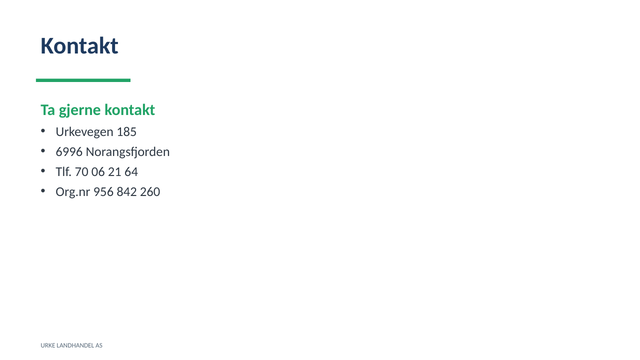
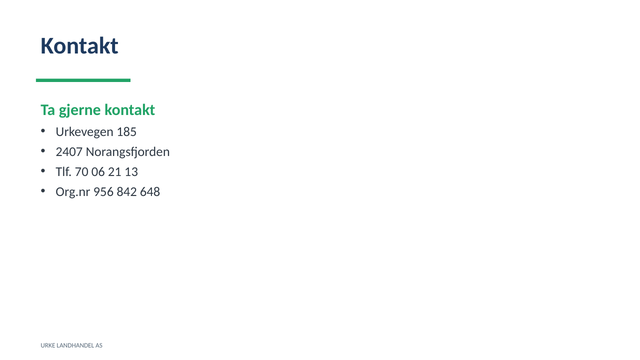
6996: 6996 -> 2407 (69, 152)
64: 64 -> 13 (131, 172)
260: 260 -> 648 (150, 192)
